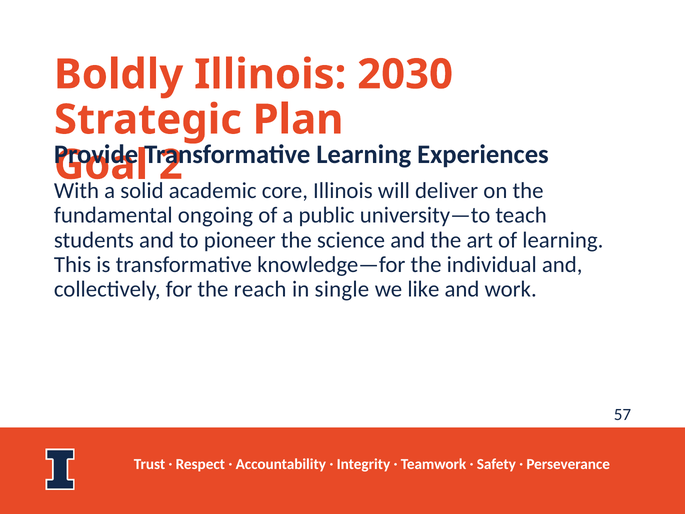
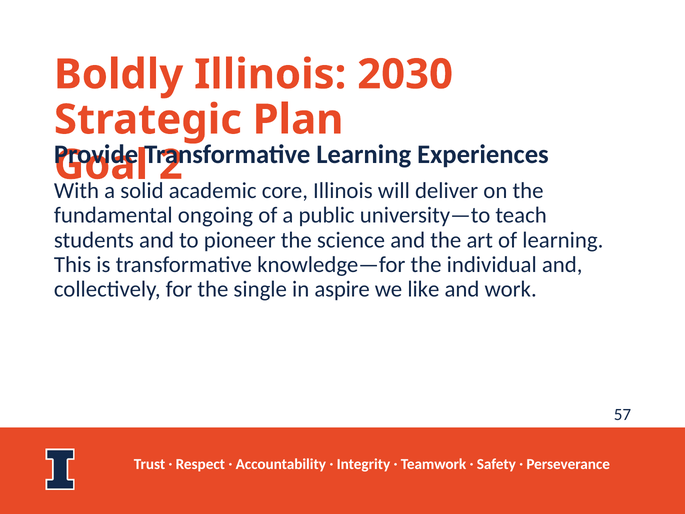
reach: reach -> single (260, 289)
single: single -> aspire (342, 289)
